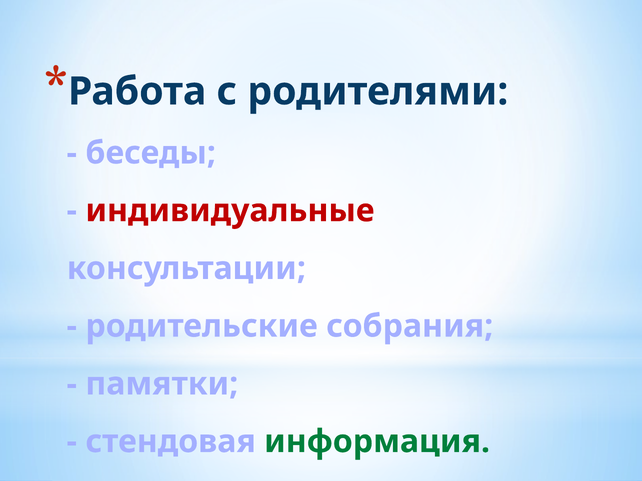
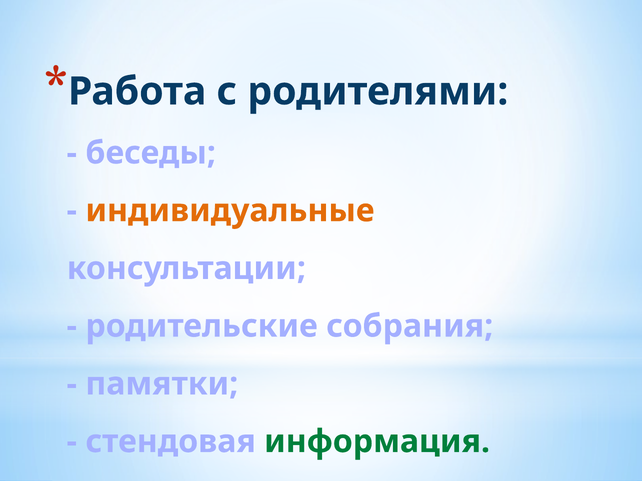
индивидуальные colour: red -> orange (230, 211)
